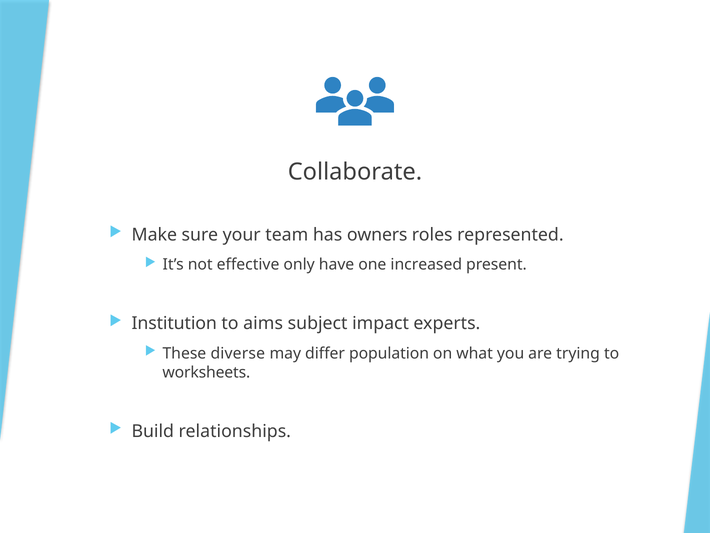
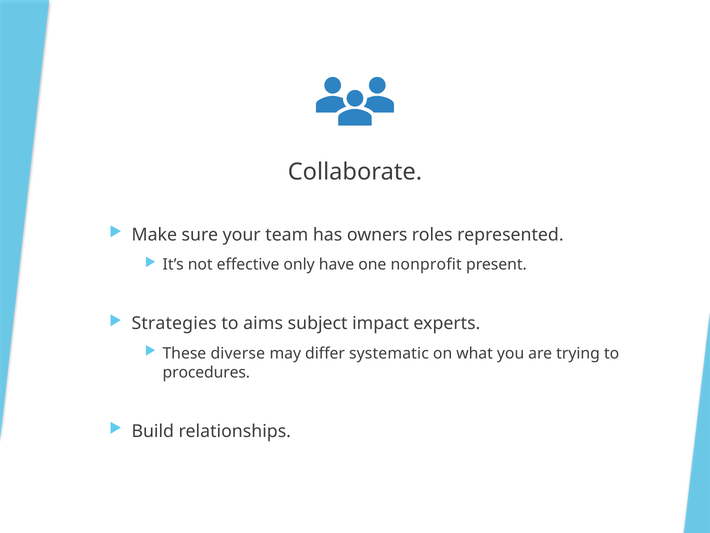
increased: increased -> nonprofit (426, 264)
Institution: Institution -> Strategies (174, 323)
population: population -> systematic (389, 353)
worksheets: worksheets -> procedures (206, 372)
